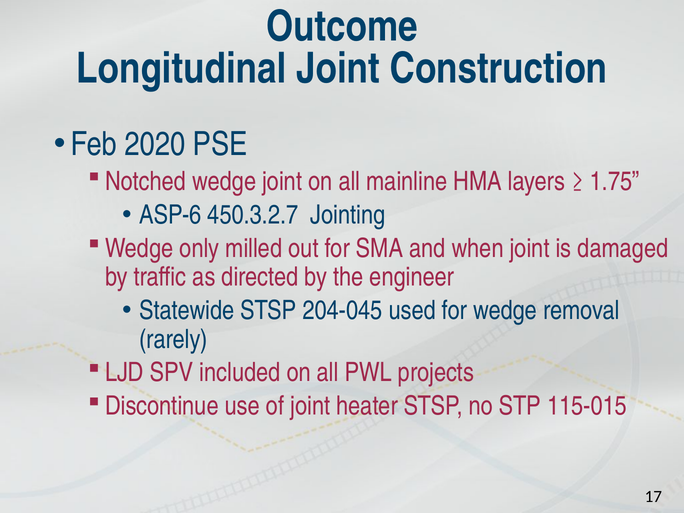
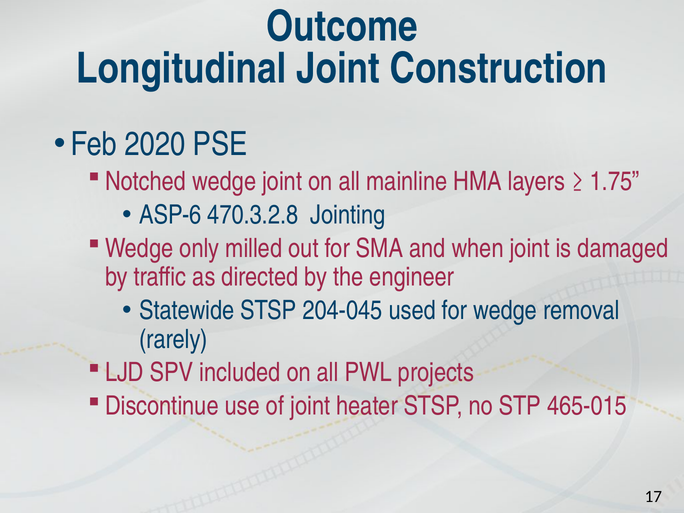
450.3.2.7: 450.3.2.7 -> 470.3.2.8 (253, 215)
115-015: 115-015 -> 465-015 (587, 406)
